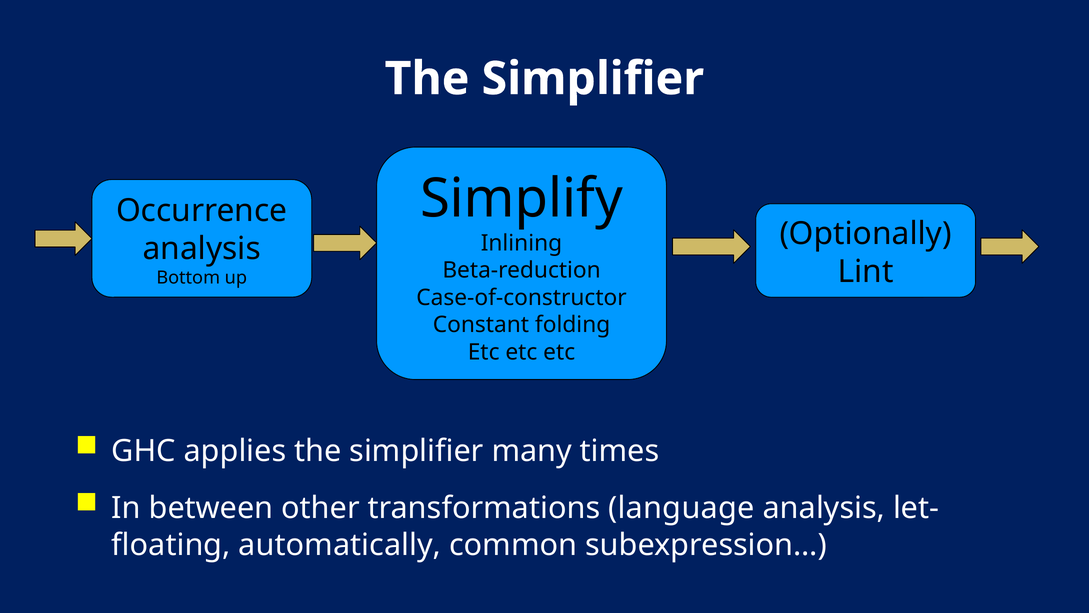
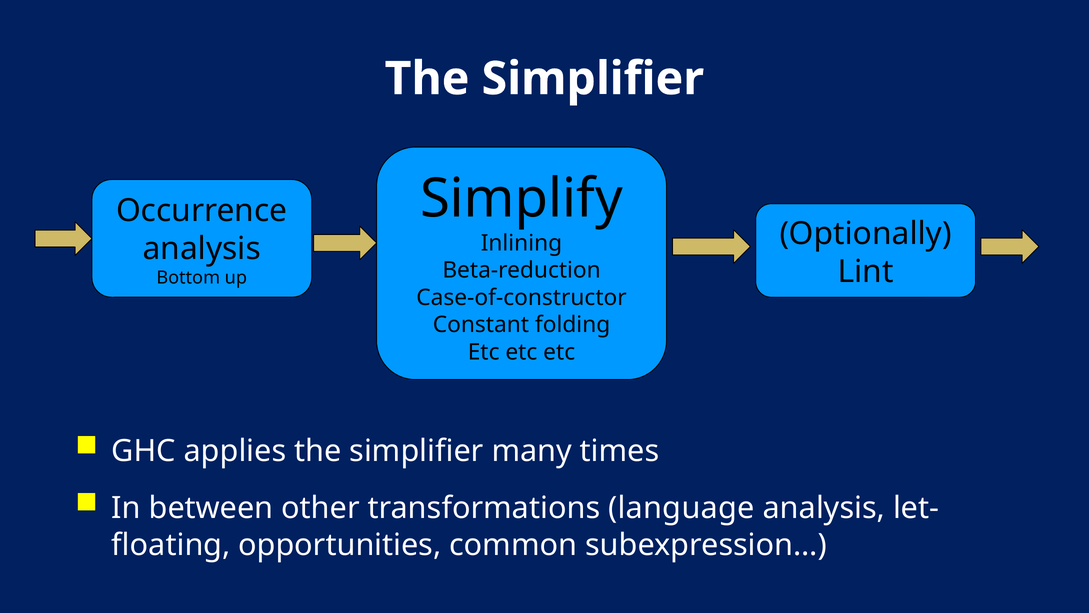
automatically: automatically -> opportunities (340, 545)
